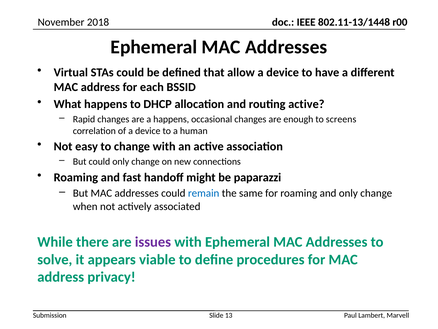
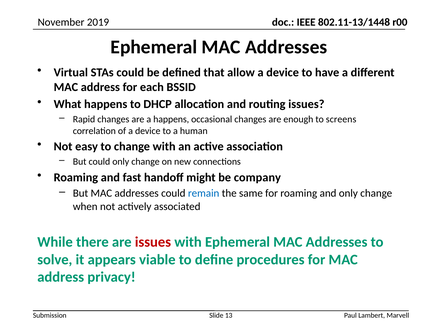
2018: 2018 -> 2019 (98, 22)
routing active: active -> issues (306, 104)
paparazzi: paparazzi -> company (257, 177)
issues colour: purple -> red (153, 242)
